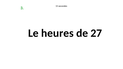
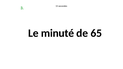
heures: heures -> minuté (57, 33)
27: 27 -> 65 (96, 33)
